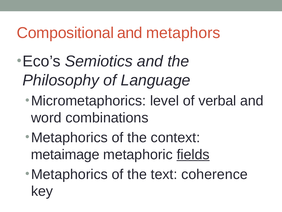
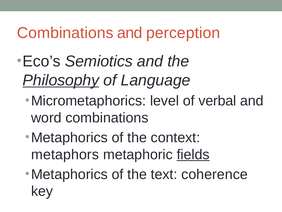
Compositional: Compositional -> Combinations (65, 33)
metaphors: metaphors -> perception (183, 33)
Philosophy underline: none -> present (61, 80)
metaimage: metaimage -> metaphors (65, 154)
